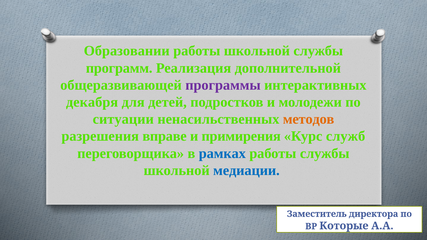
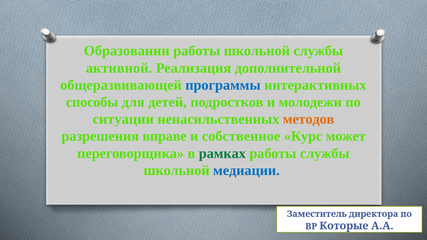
программ: программ -> активной (119, 68)
программы colour: purple -> blue (223, 85)
декабря: декабря -> способы (92, 102)
примирения: примирения -> собственное (241, 136)
служб: служб -> может (346, 136)
рамках colour: blue -> green (222, 153)
